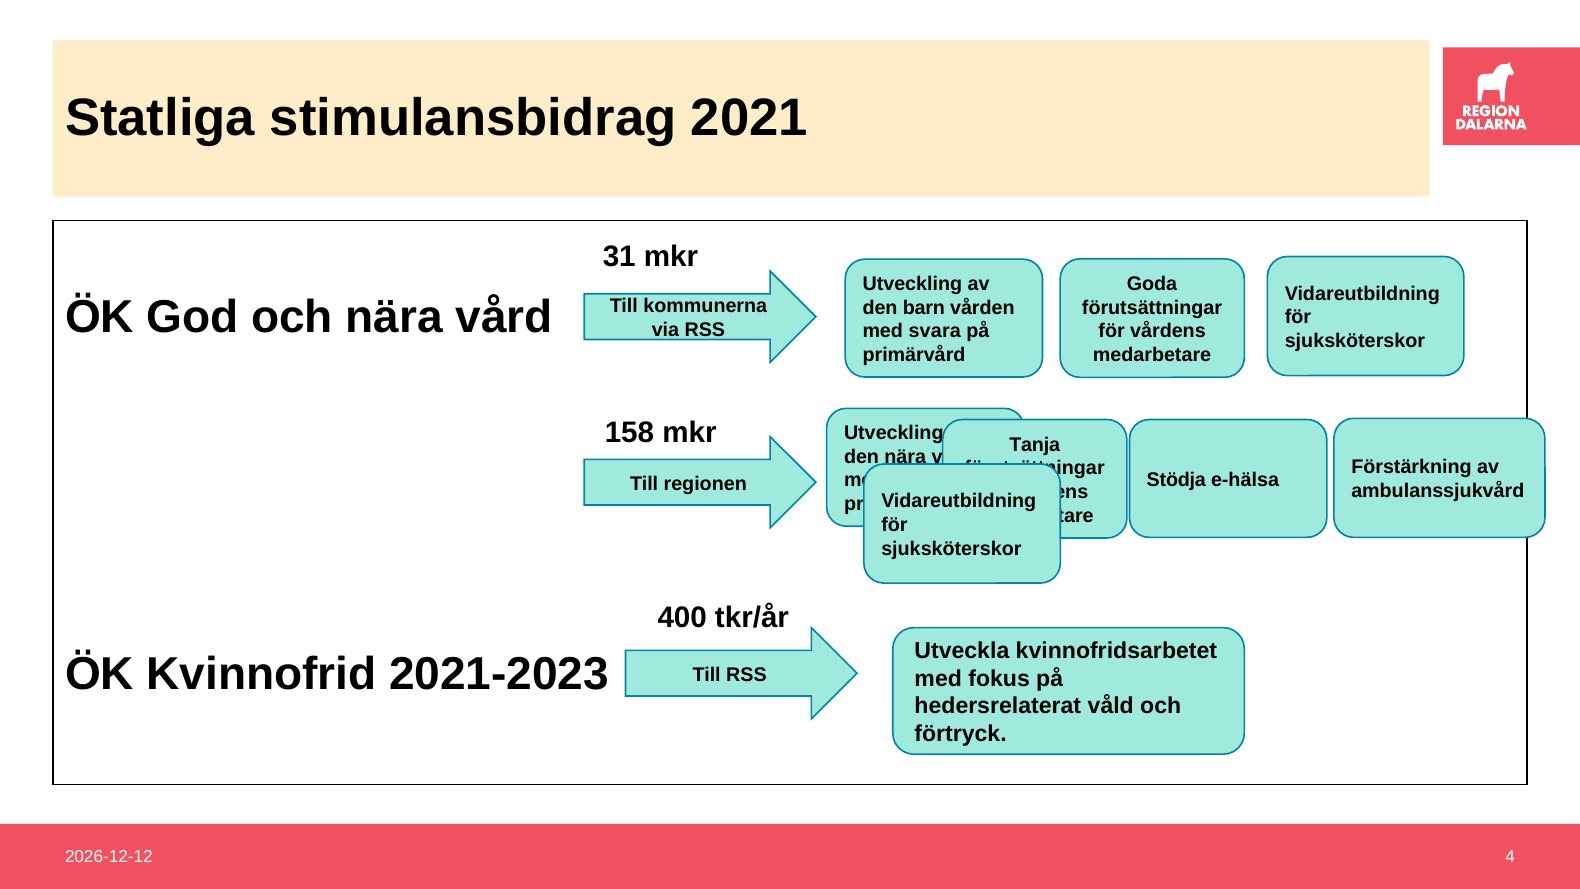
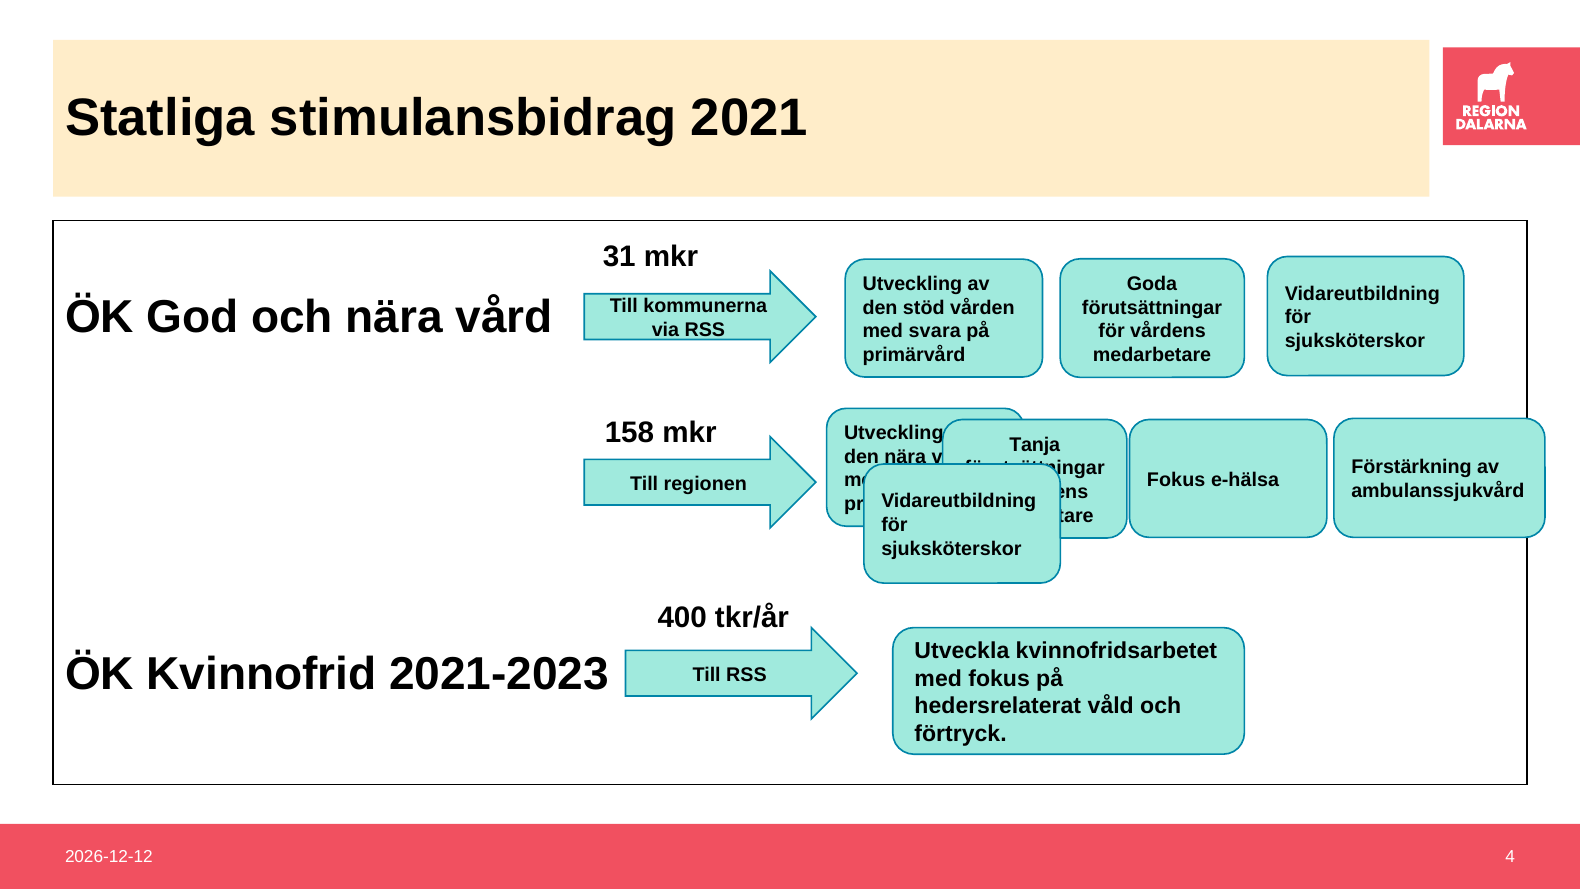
barn: barn -> stöd (924, 307)
Stödja: Stödja -> Fokus (1176, 480)
